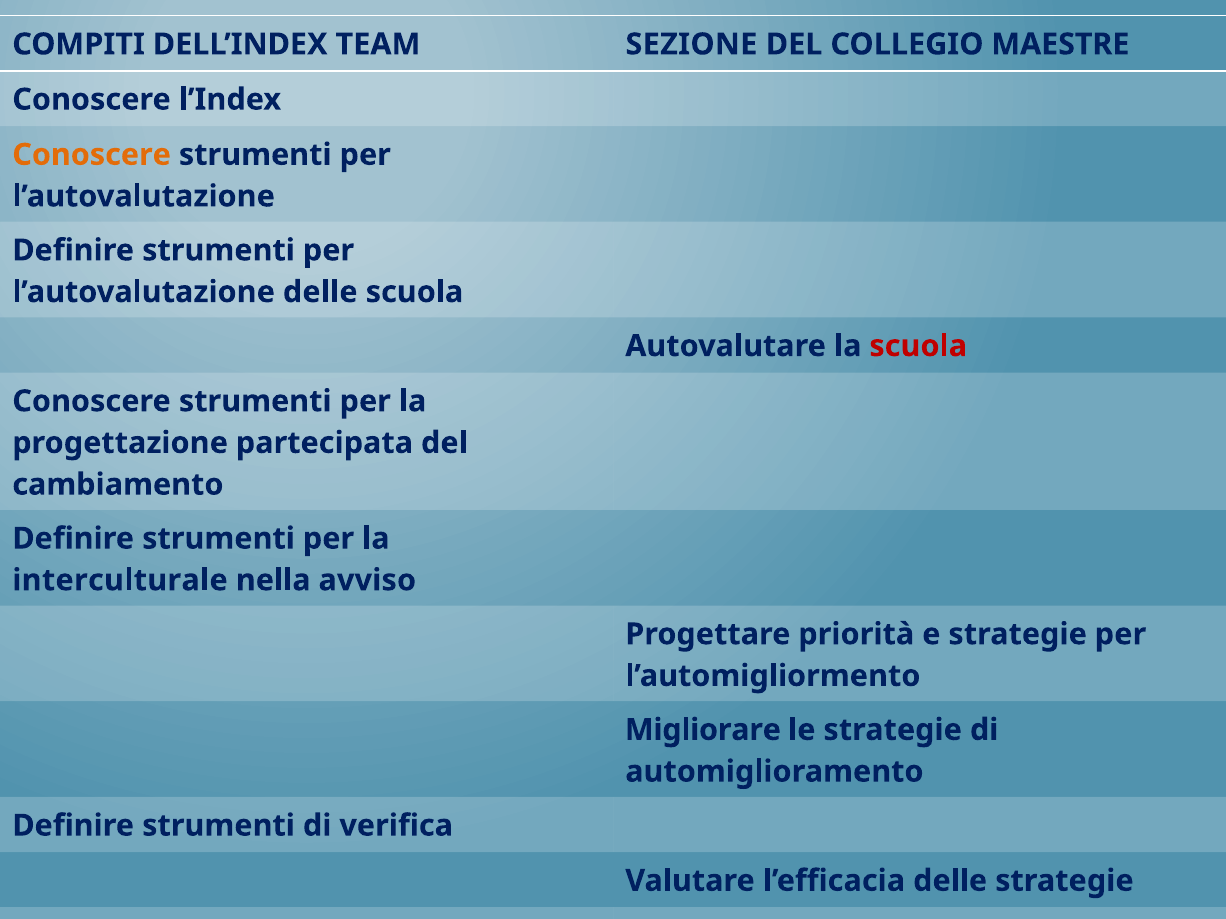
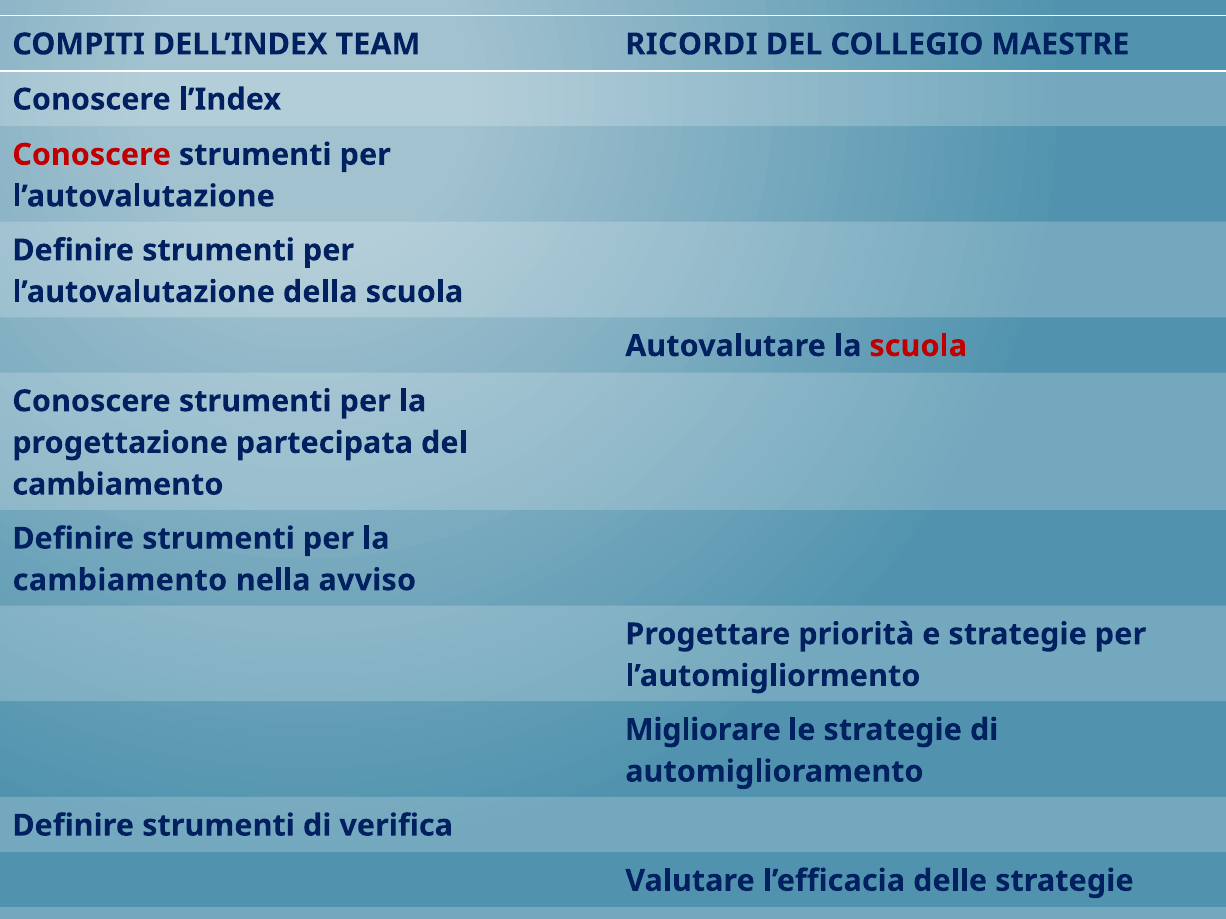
SEZIONE: SEZIONE -> RICORDI (691, 44)
Conoscere colour: orange -> red (92, 155)
l’autovalutazione delle: delle -> della (320, 292)
interculturale: interculturale -> cambiamento (120, 581)
